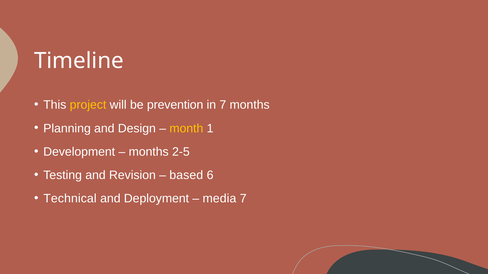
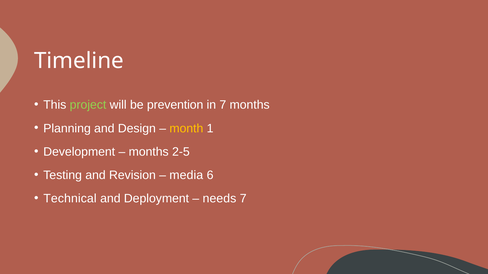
project colour: yellow -> light green (88, 105)
based: based -> media (186, 175)
media: media -> needs (219, 199)
